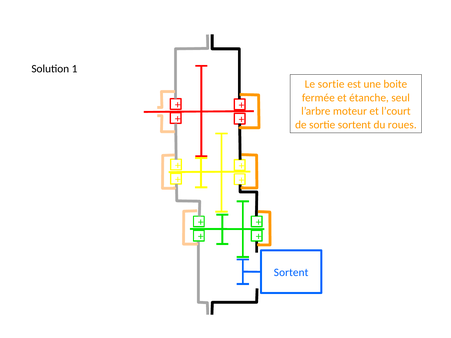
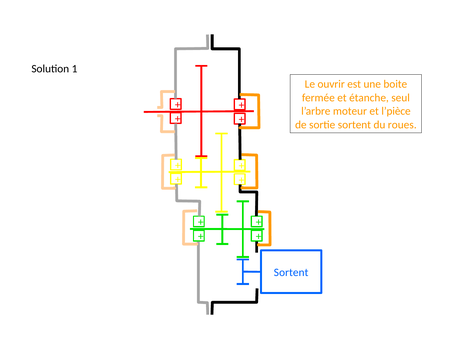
Le sortie: sortie -> ouvrir (331, 84)
l’court: l’court -> l’pièce (396, 111)
